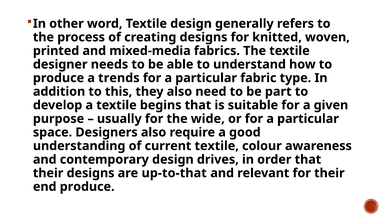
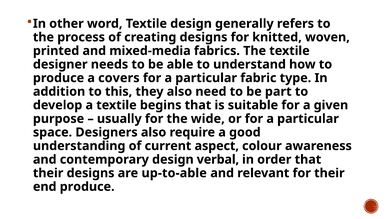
trends: trends -> covers (119, 78)
current textile: textile -> aspect (217, 146)
drives: drives -> verbal (218, 159)
up-to-that: up-to-that -> up-to-able (174, 173)
